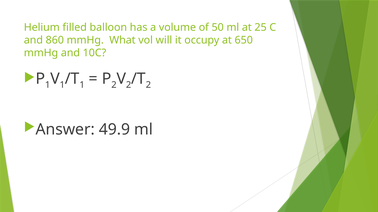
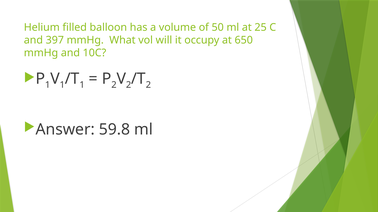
860: 860 -> 397 (55, 40)
49.9: 49.9 -> 59.8 (114, 130)
